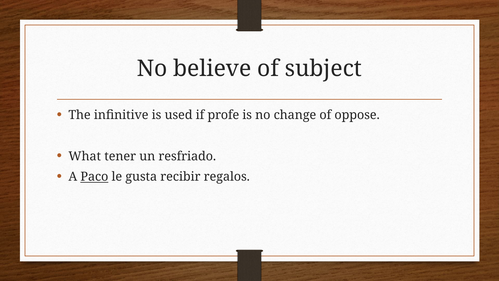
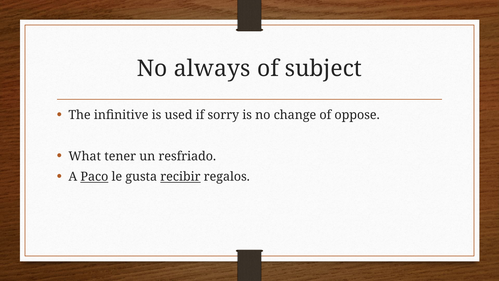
believe: believe -> always (212, 68)
profe: profe -> sorry (223, 115)
recibir underline: none -> present (180, 177)
